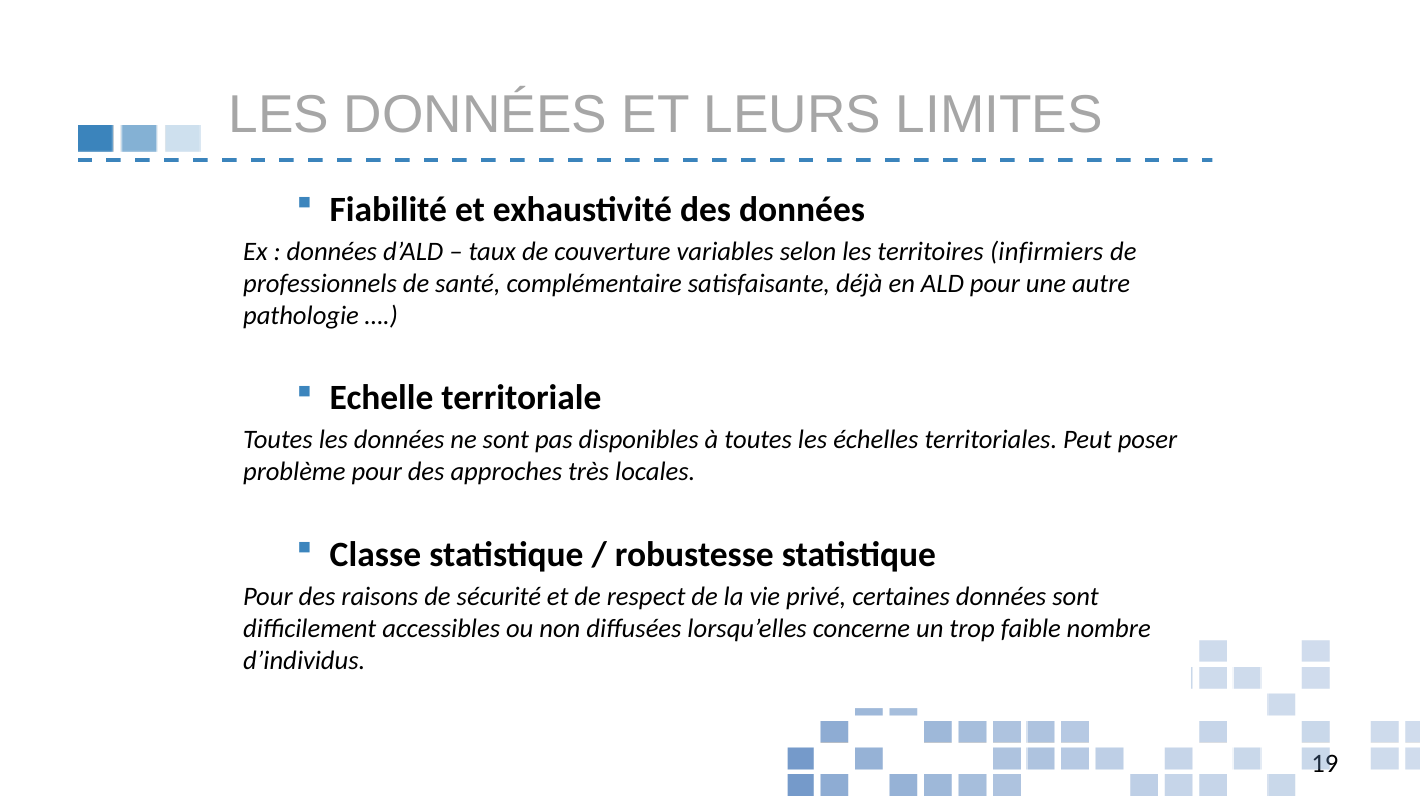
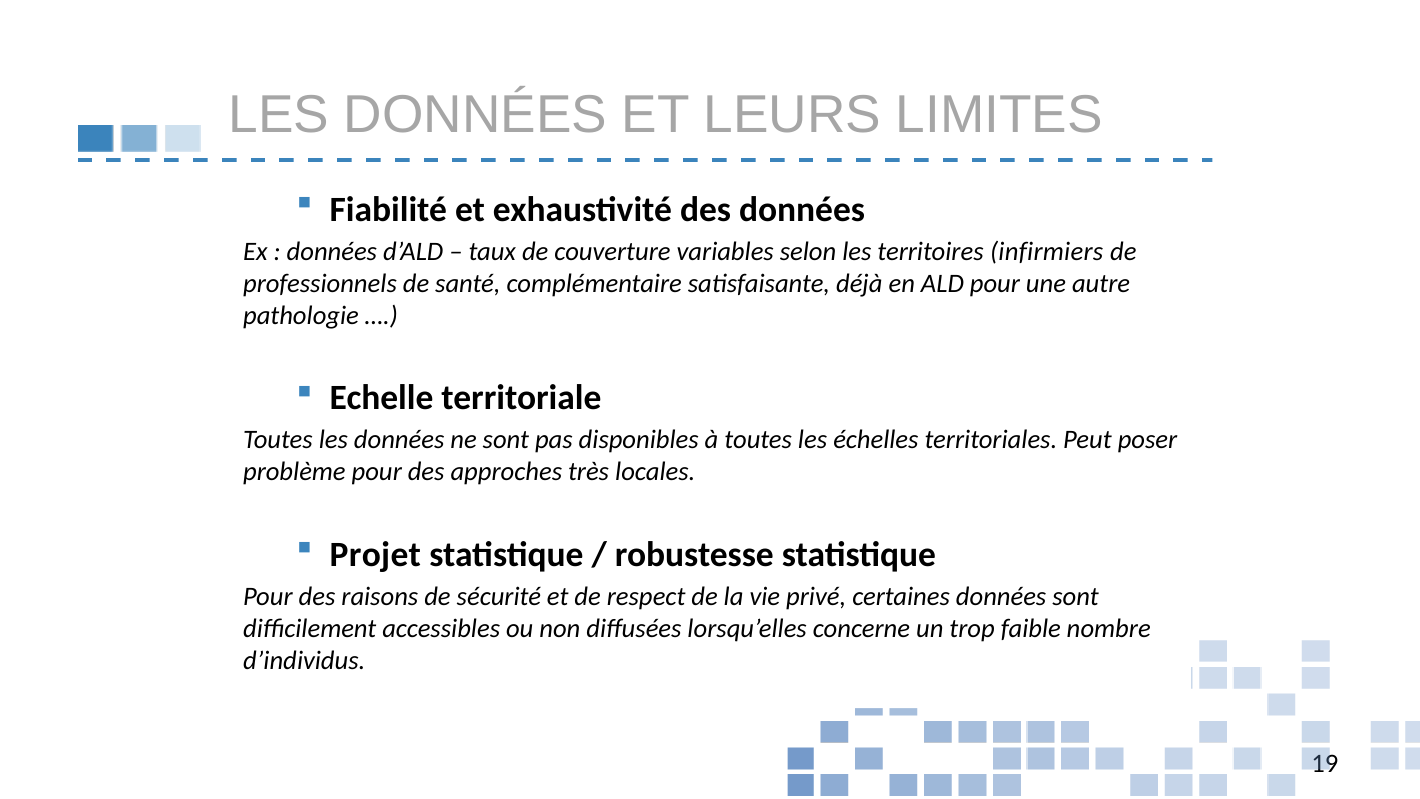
Classe: Classe -> Projet (375, 554)
